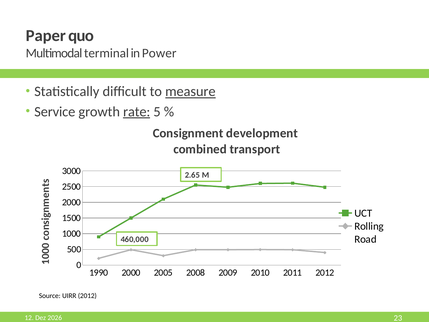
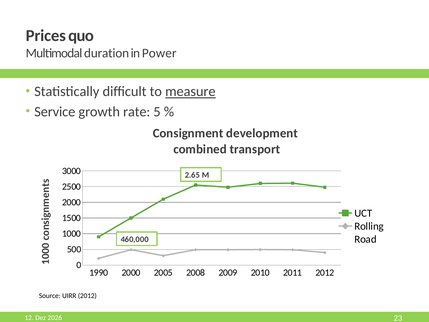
Paper: Paper -> Prices (46, 36)
terminal: terminal -> duration (107, 53)
rate underline: present -> none (137, 112)
